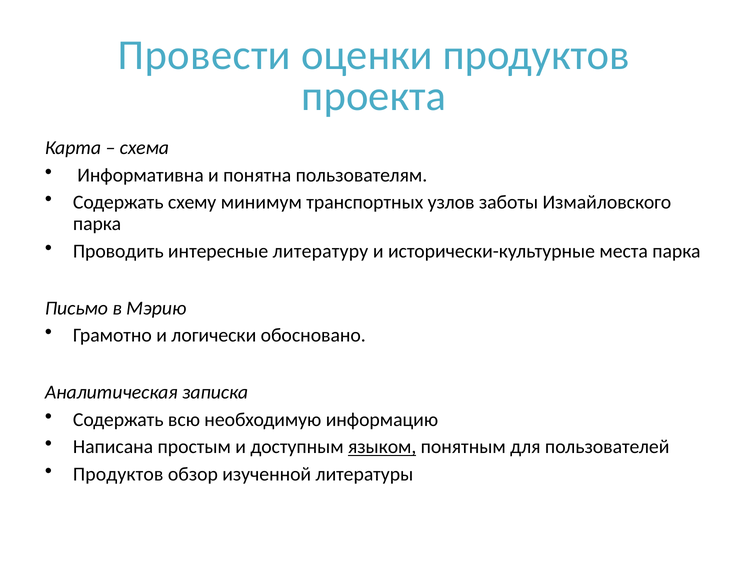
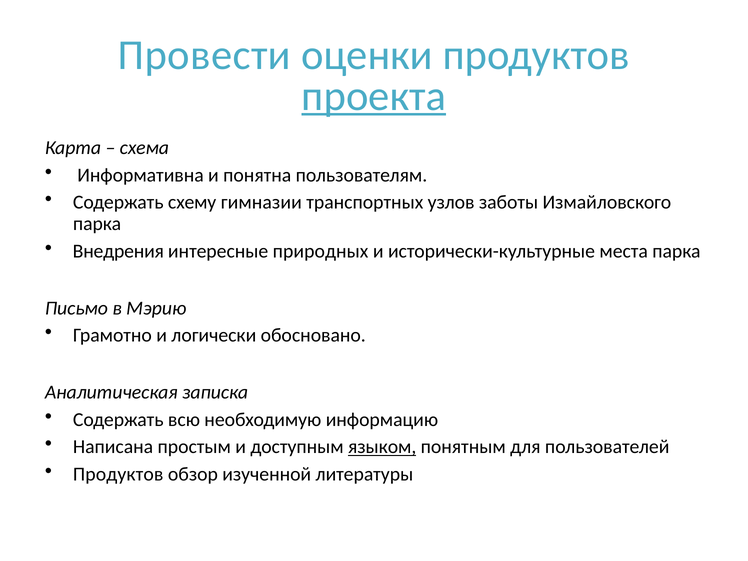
проекта underline: none -> present (374, 96)
минимум: минимум -> гимназии (261, 202)
Проводить: Проводить -> Внедрения (118, 251)
литературу: литературу -> природных (321, 251)
